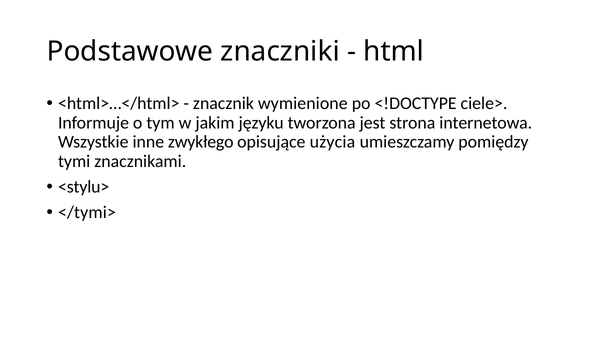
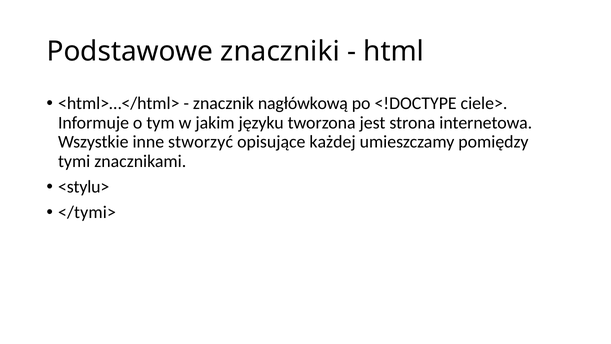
wymienione: wymienione -> nagłówkową (303, 103)
zwykłego: zwykłego -> stworzyć (201, 142)
użycia: użycia -> każdej (333, 142)
